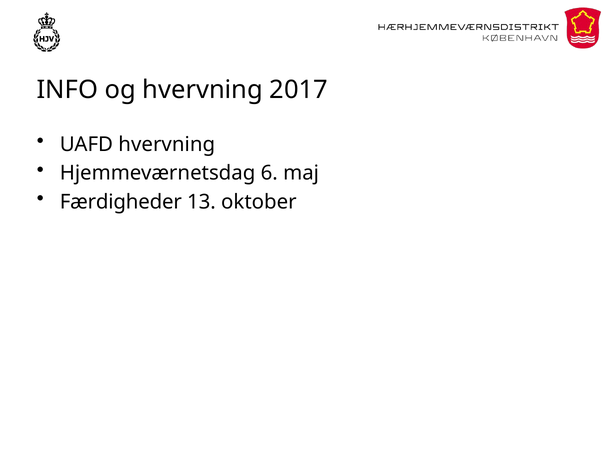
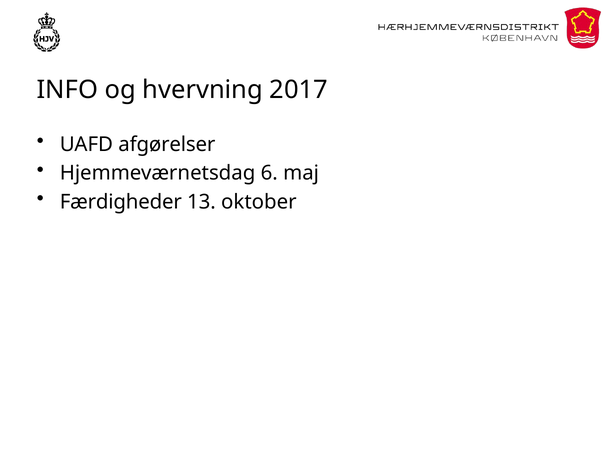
UAFD hvervning: hvervning -> afgørelser (167, 144)
